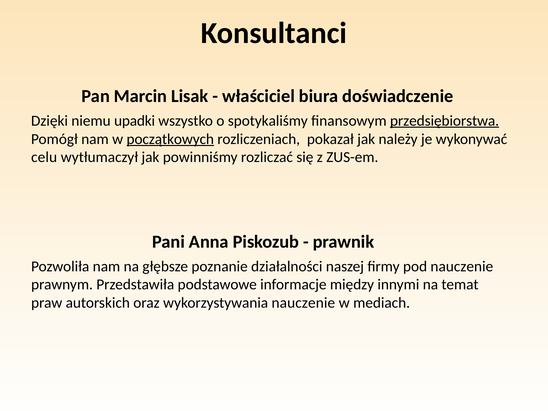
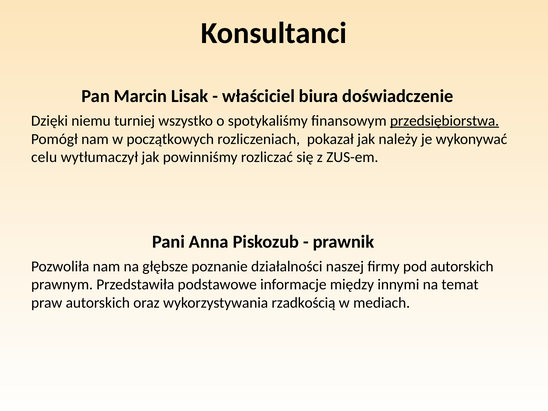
upadki: upadki -> turniej (135, 121)
początkowych underline: present -> none (170, 139)
pod nauczenie: nauczenie -> autorskich (462, 266)
wykorzystywania nauczenie: nauczenie -> rzadkością (303, 303)
